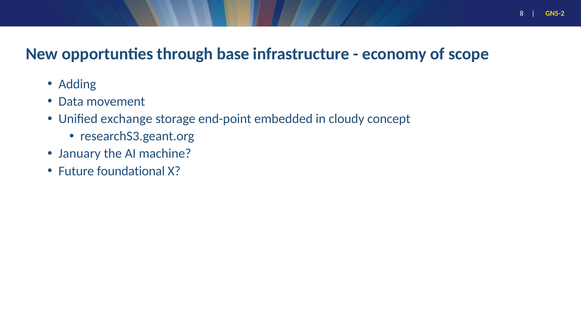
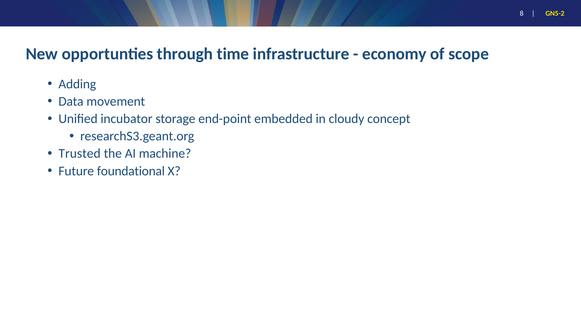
base: base -> time (233, 54)
exchange: exchange -> incubator (127, 119)
January: January -> Trusted (80, 154)
